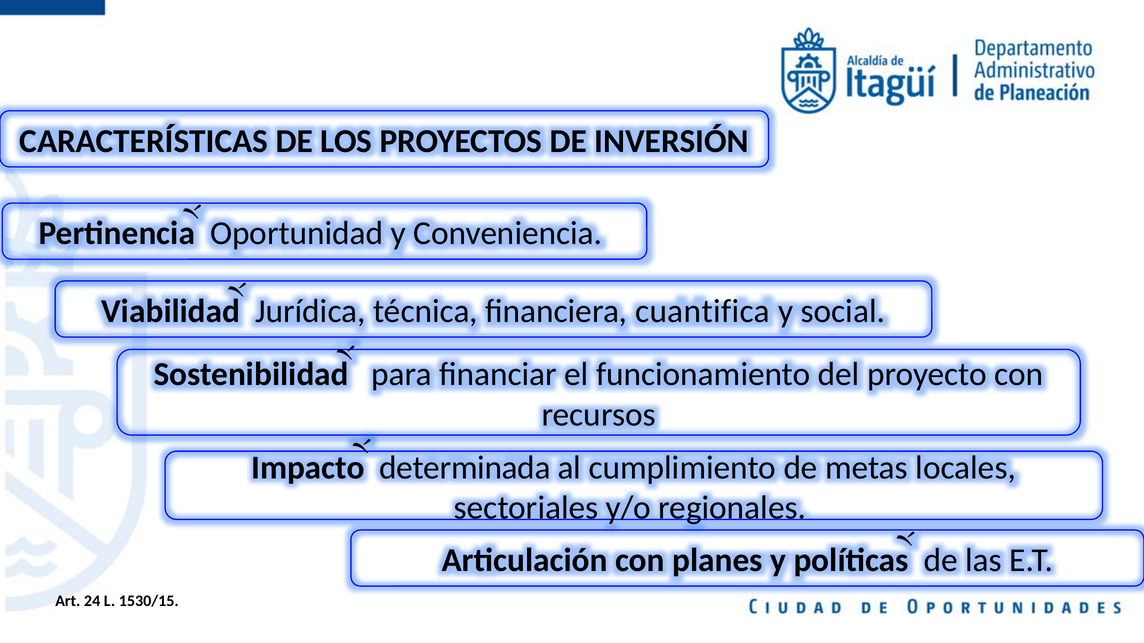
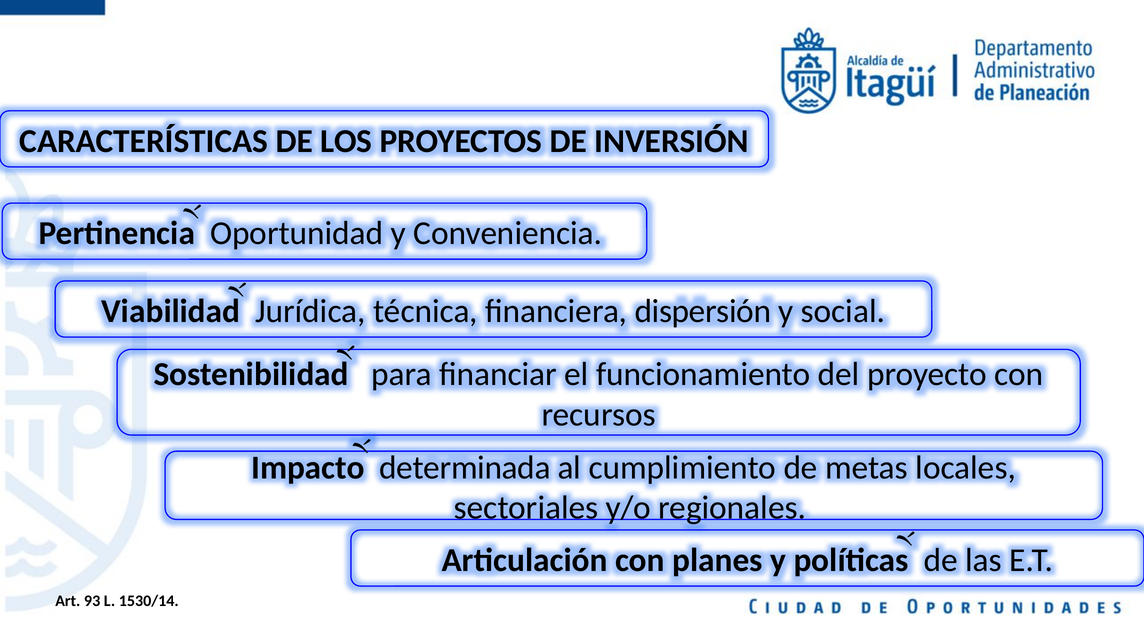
cuantifica: cuantifica -> dispersión (703, 312)
24: 24 -> 93 (92, 602)
1530/15: 1530/15 -> 1530/14 (149, 602)
